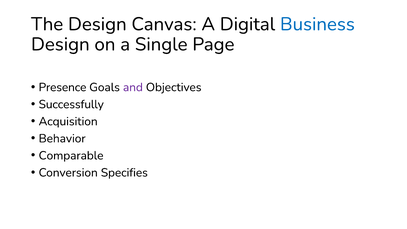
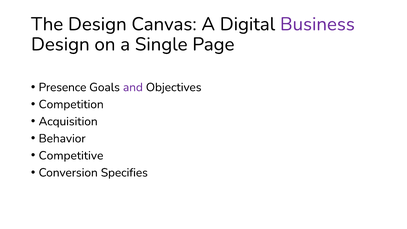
Business colour: blue -> purple (317, 24)
Successfully: Successfully -> Competition (71, 104)
Comparable: Comparable -> Competitive (71, 155)
